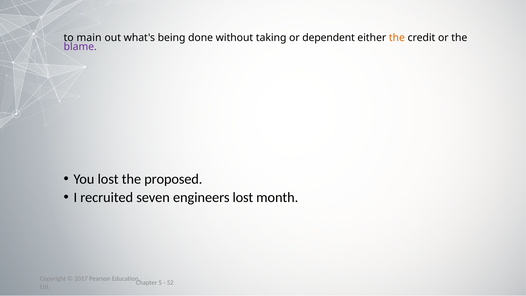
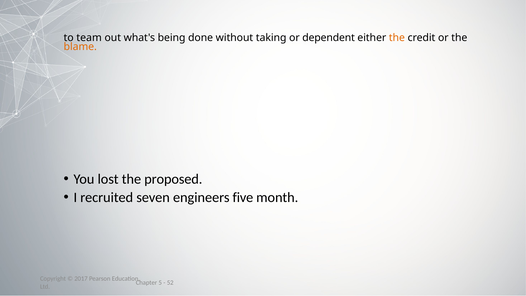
main: main -> team (89, 38)
blame colour: purple -> orange (80, 47)
engineers lost: lost -> five (243, 197)
